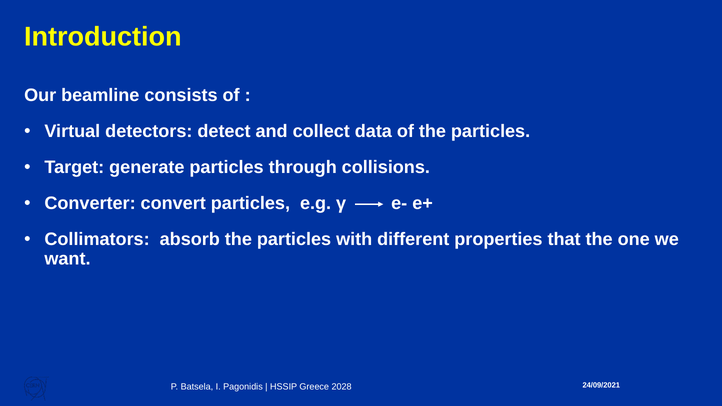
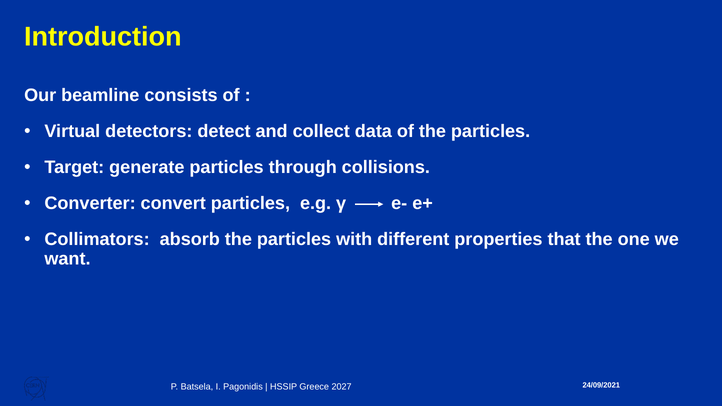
2028: 2028 -> 2027 (342, 387)
